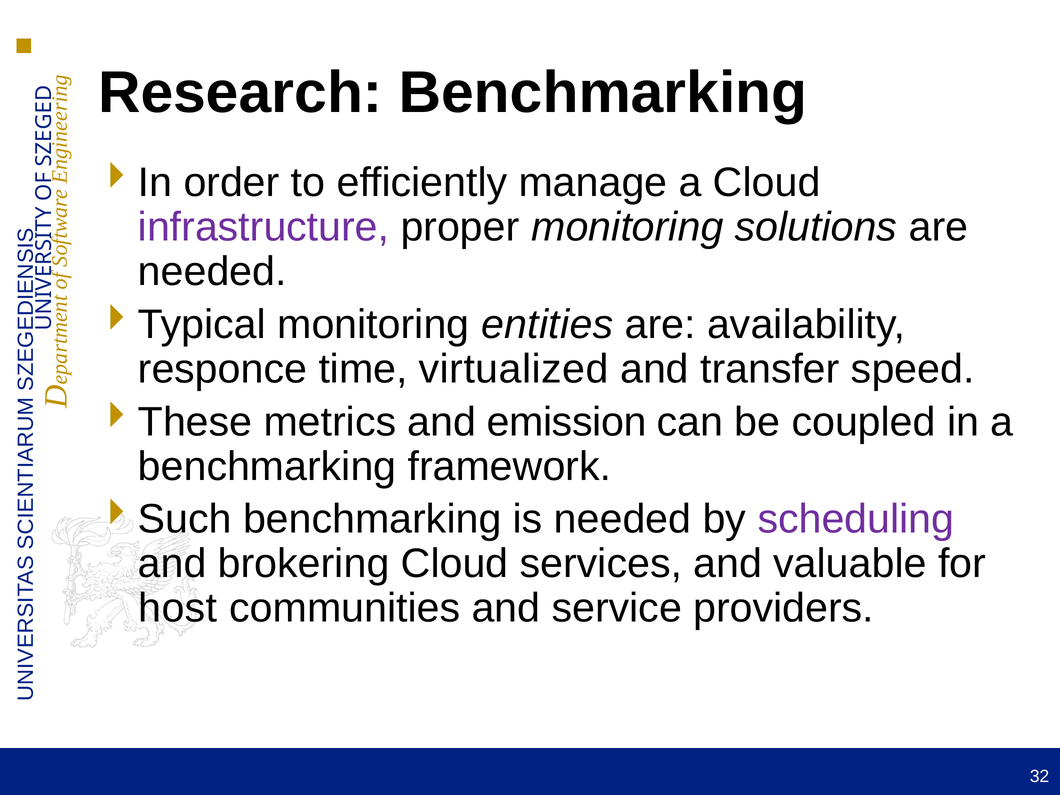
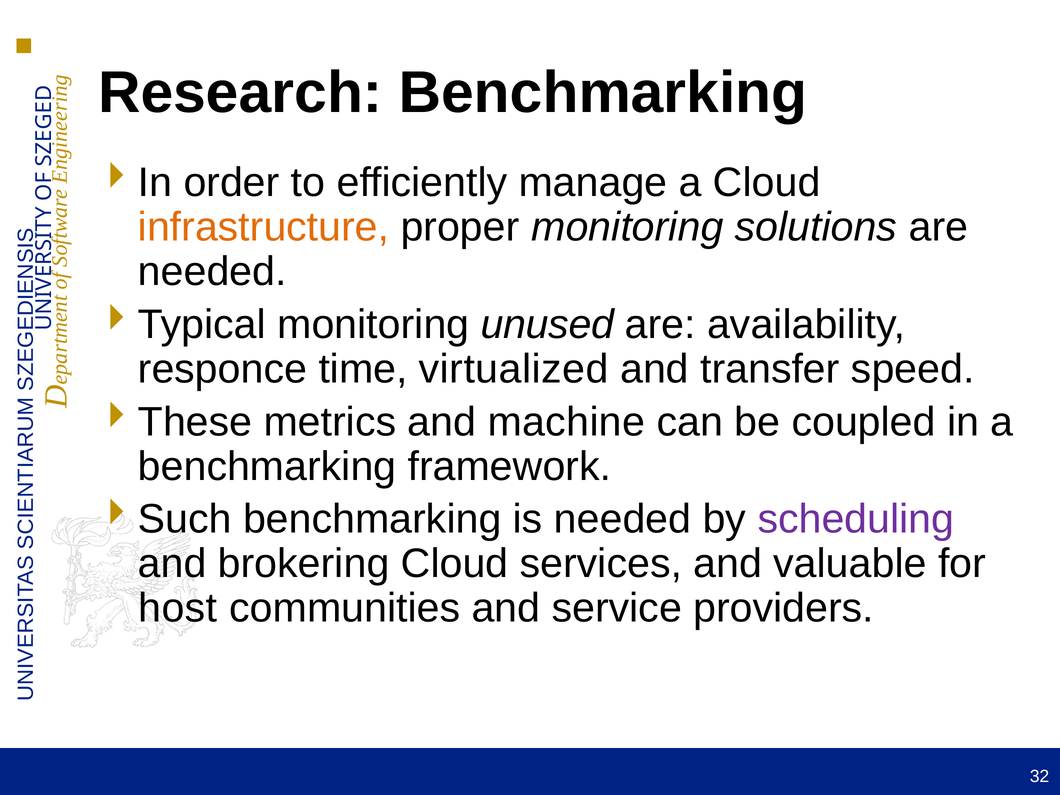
infrastructure colour: purple -> orange (264, 227)
entities: entities -> unused (548, 325)
emission: emission -> machine (566, 422)
